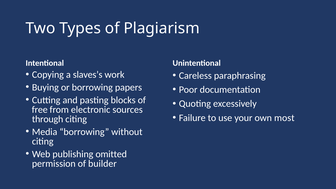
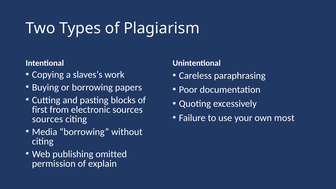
free: free -> first (40, 110)
through: through -> sources (48, 119)
builder: builder -> explain (102, 164)
